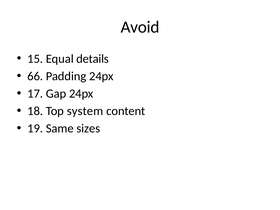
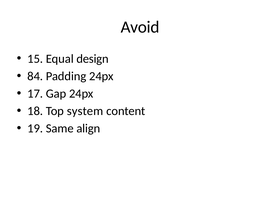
details: details -> design (93, 59)
66: 66 -> 84 (35, 76)
sizes: sizes -> align (88, 128)
